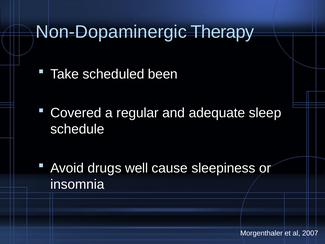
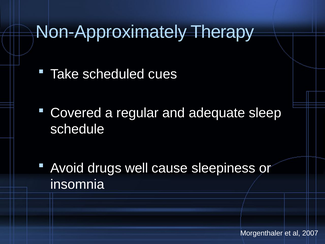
Non-Dopaminergic: Non-Dopaminergic -> Non-Approximately (111, 32)
been: been -> cues (163, 74)
